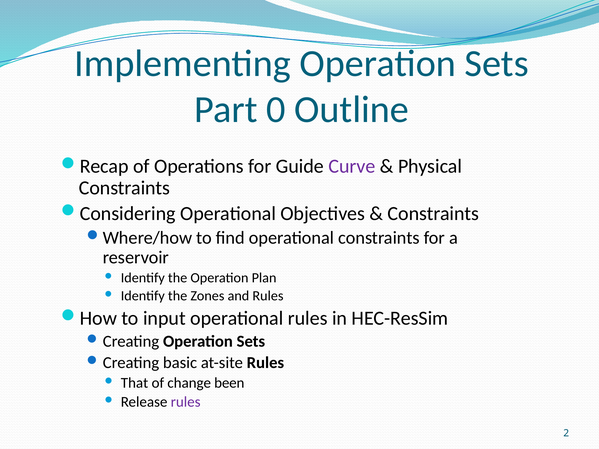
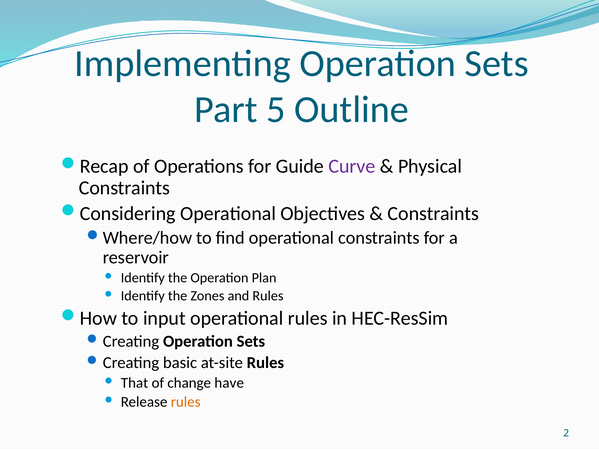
0: 0 -> 5 (276, 109)
been: been -> have (229, 383)
rules colour: purple -> orange (186, 402)
